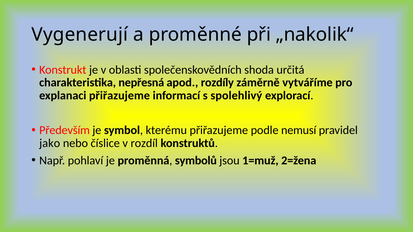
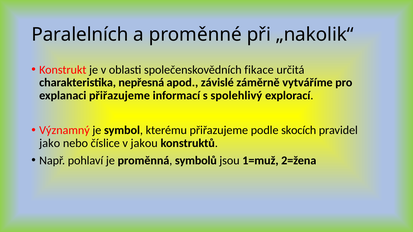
Vygenerují: Vygenerují -> Paralelních (80, 35)
shoda: shoda -> fikace (259, 70)
rozdíly: rozdíly -> závislé (217, 83)
Především: Především -> Významný (64, 130)
nemusí: nemusí -> skocích (299, 130)
rozdíl: rozdíl -> jakou (144, 143)
